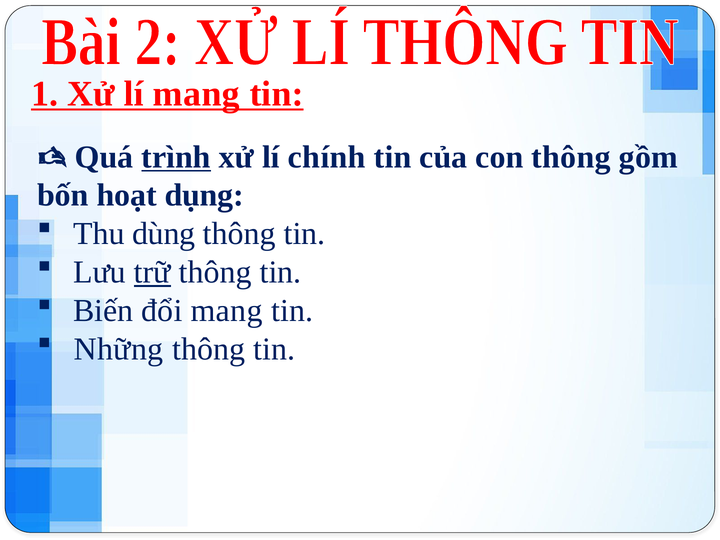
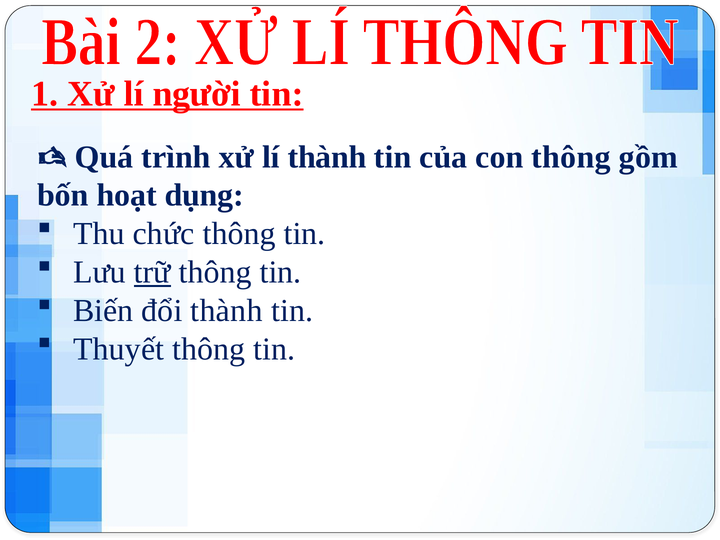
lí mang: mang -> người (197, 94)
trình underline: present -> none (176, 157)
lí chính: chính -> thành (327, 157)
dùng: dùng -> chức (164, 234)
đổi mang: mang -> thành (227, 311)
Những: Những -> Thuyết (119, 349)
